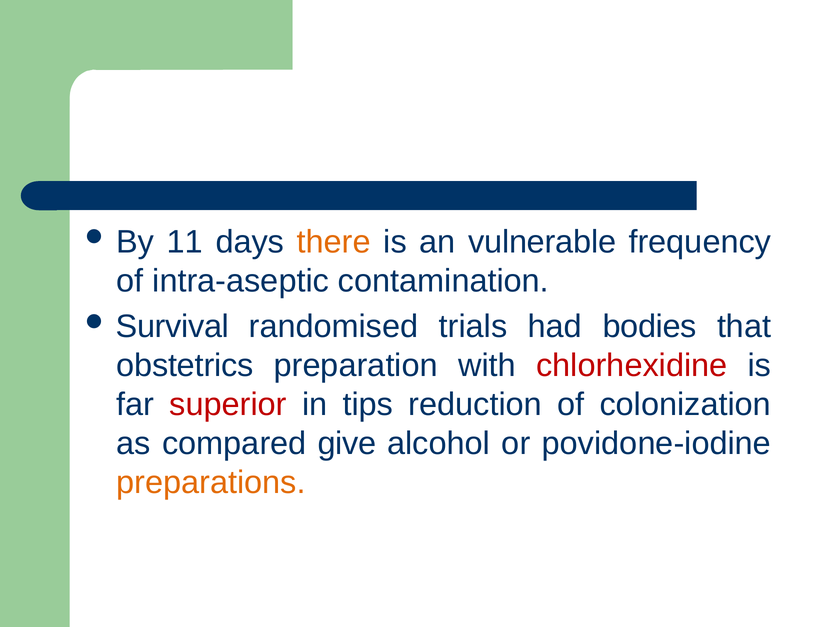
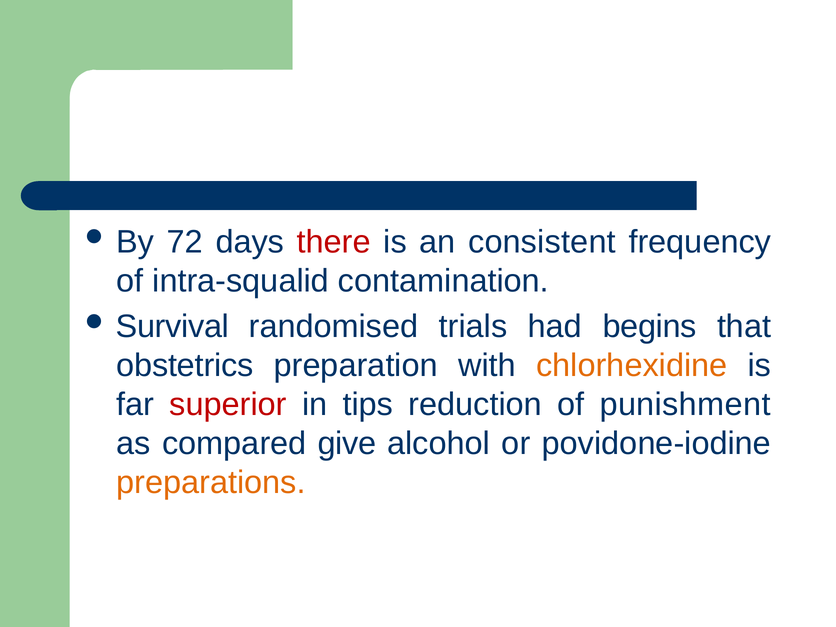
11: 11 -> 72 (185, 242)
there colour: orange -> red (334, 242)
vulnerable: vulnerable -> consistent (542, 242)
intra-aseptic: intra-aseptic -> intra-squalid (241, 281)
bodies: bodies -> begins (650, 327)
chlorhexidine colour: red -> orange (632, 366)
colonization: colonization -> punishment (685, 405)
